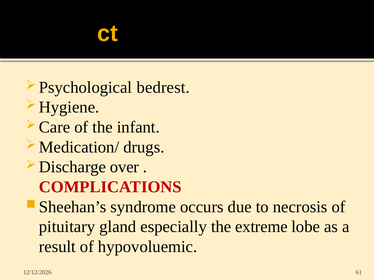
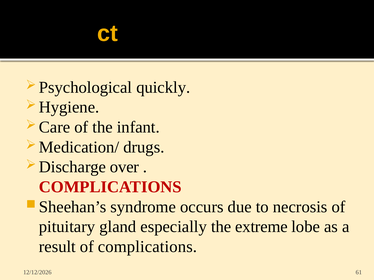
bedrest: bedrest -> quickly (163, 87)
of hypovoluemic: hypovoluemic -> complications (148, 247)
